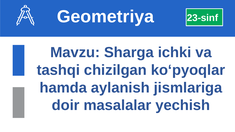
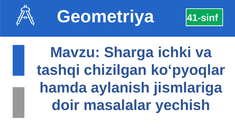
23-sinf: 23-sinf -> 41-sinf (203, 18)
